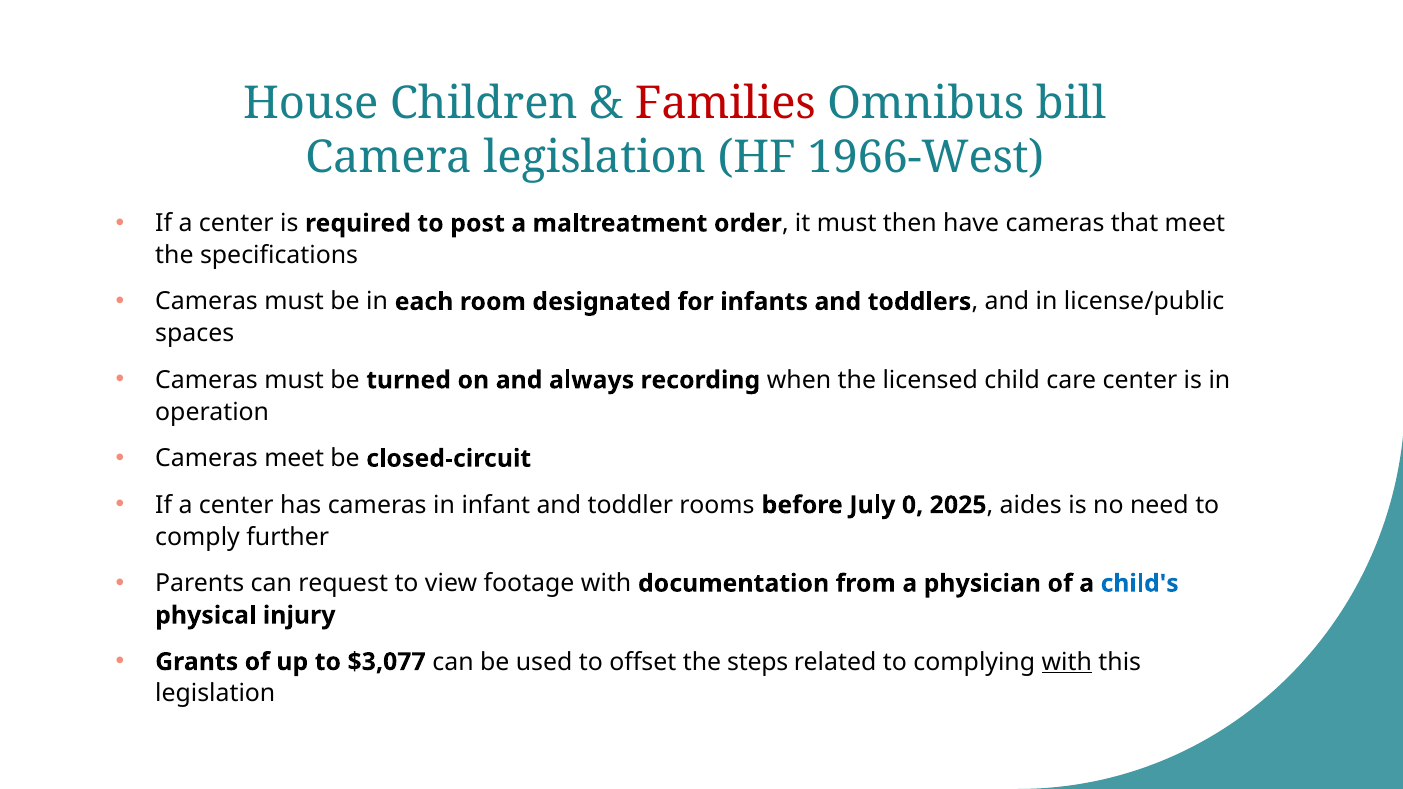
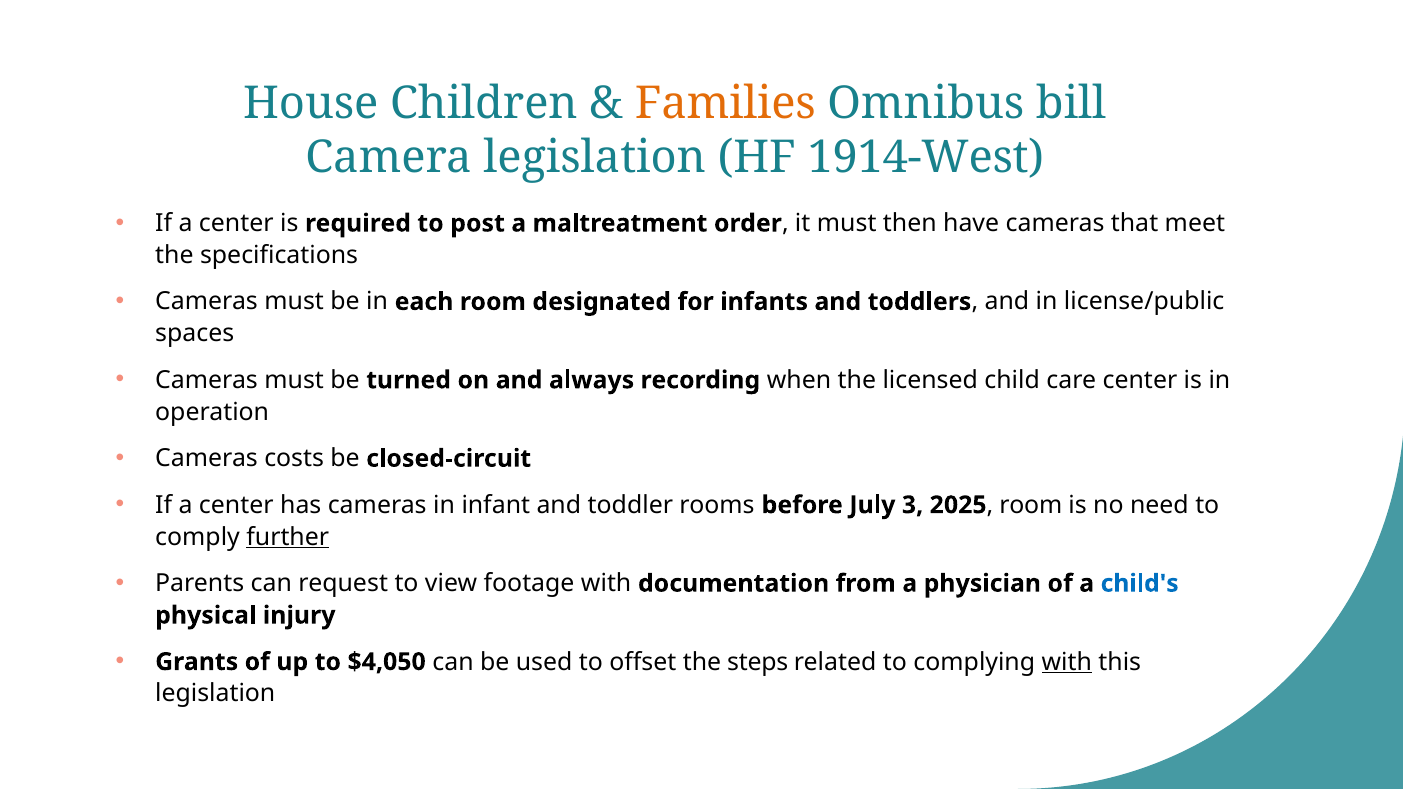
Families colour: red -> orange (725, 104)
1966-West: 1966-West -> 1914-West (926, 158)
Cameras meet: meet -> costs (294, 459)
0: 0 -> 3 (913, 505)
2025 aides: aides -> room (1031, 505)
further underline: none -> present (288, 537)
$3,077: $3,077 -> $4,050 (387, 662)
